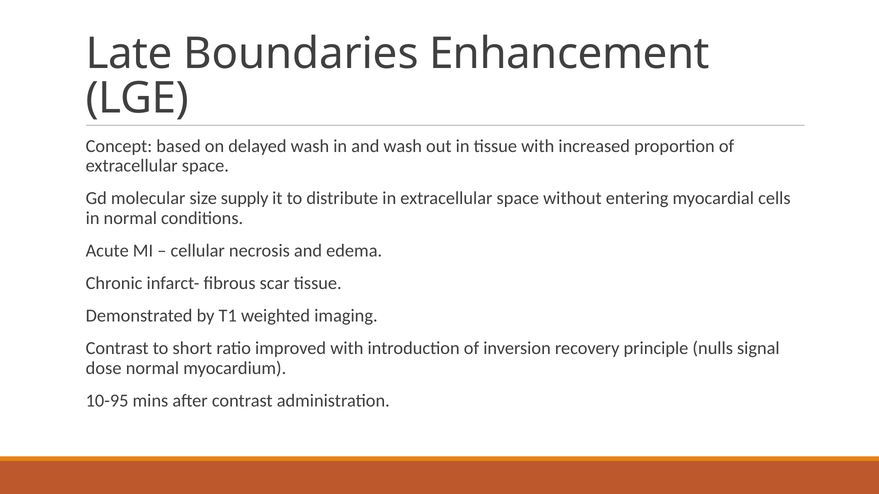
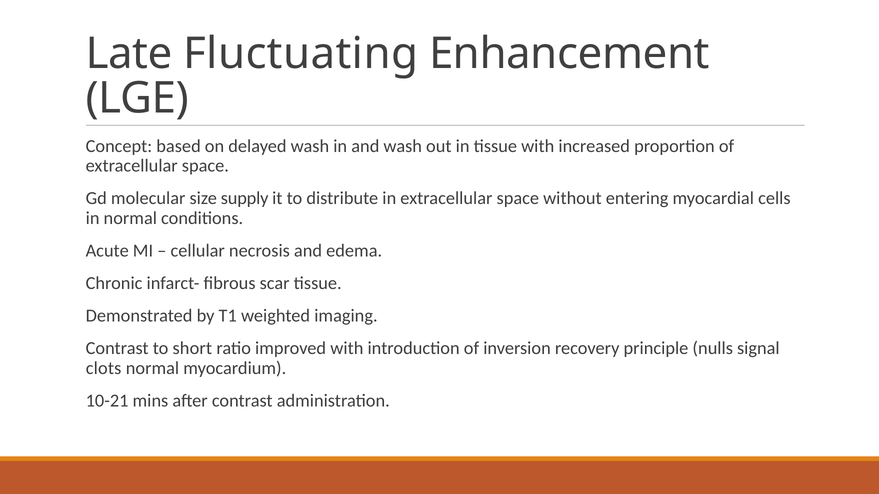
Boundaries: Boundaries -> Fluctuating (301, 54)
dose: dose -> clots (104, 368)
10-95: 10-95 -> 10-21 (107, 401)
